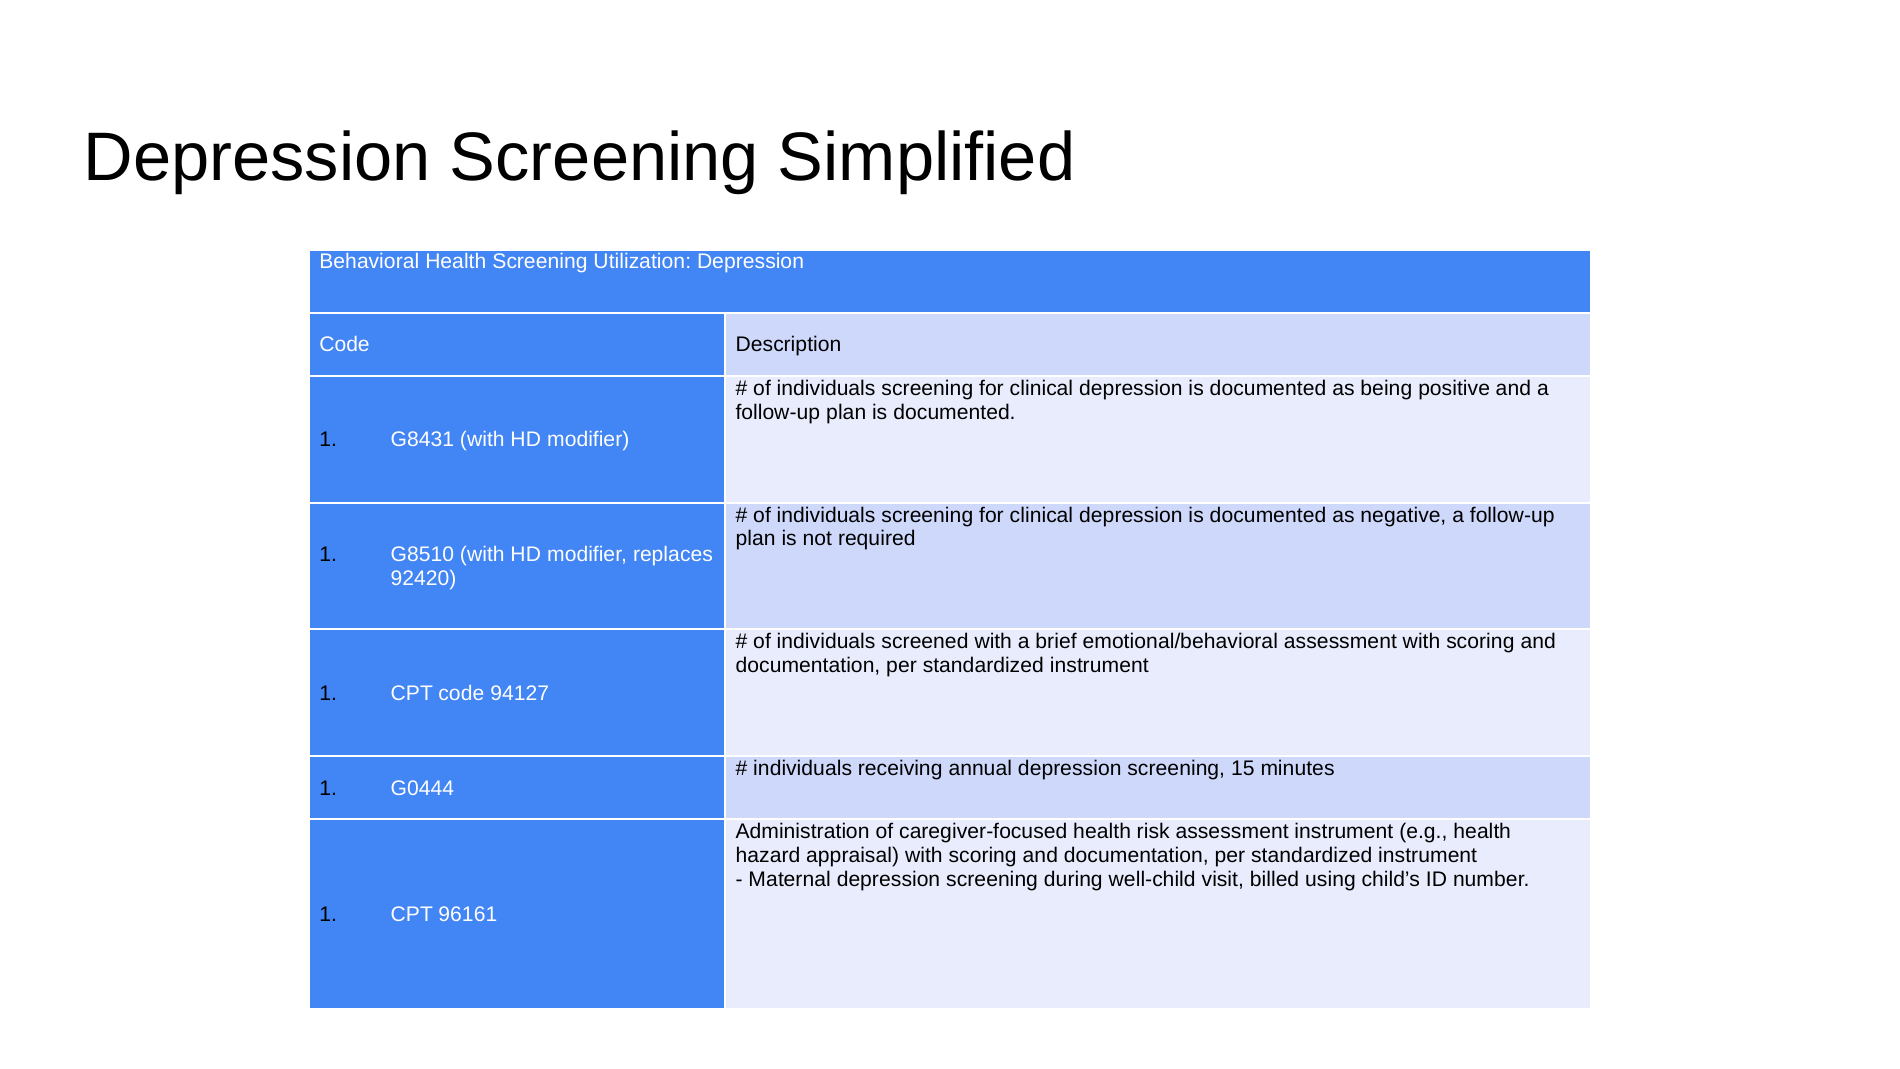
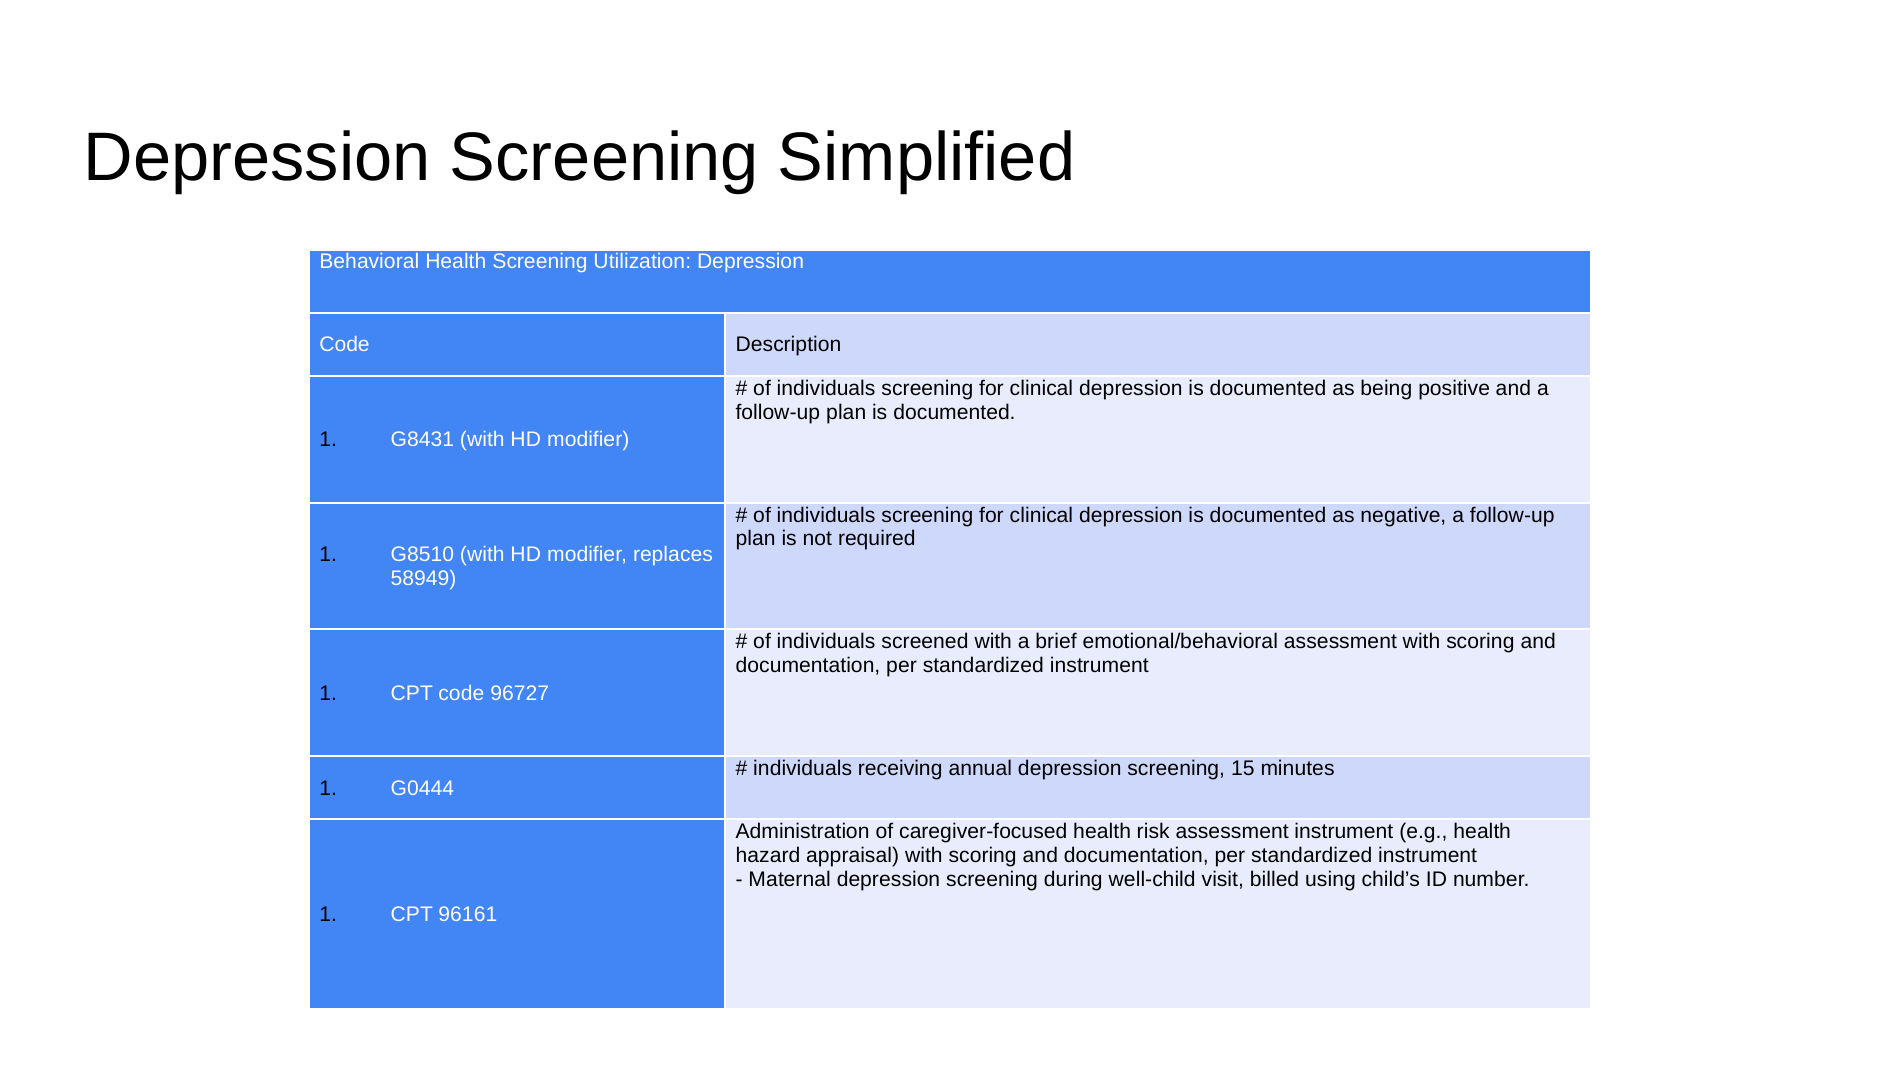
92420: 92420 -> 58949 (424, 578)
94127: 94127 -> 96727 (520, 693)
